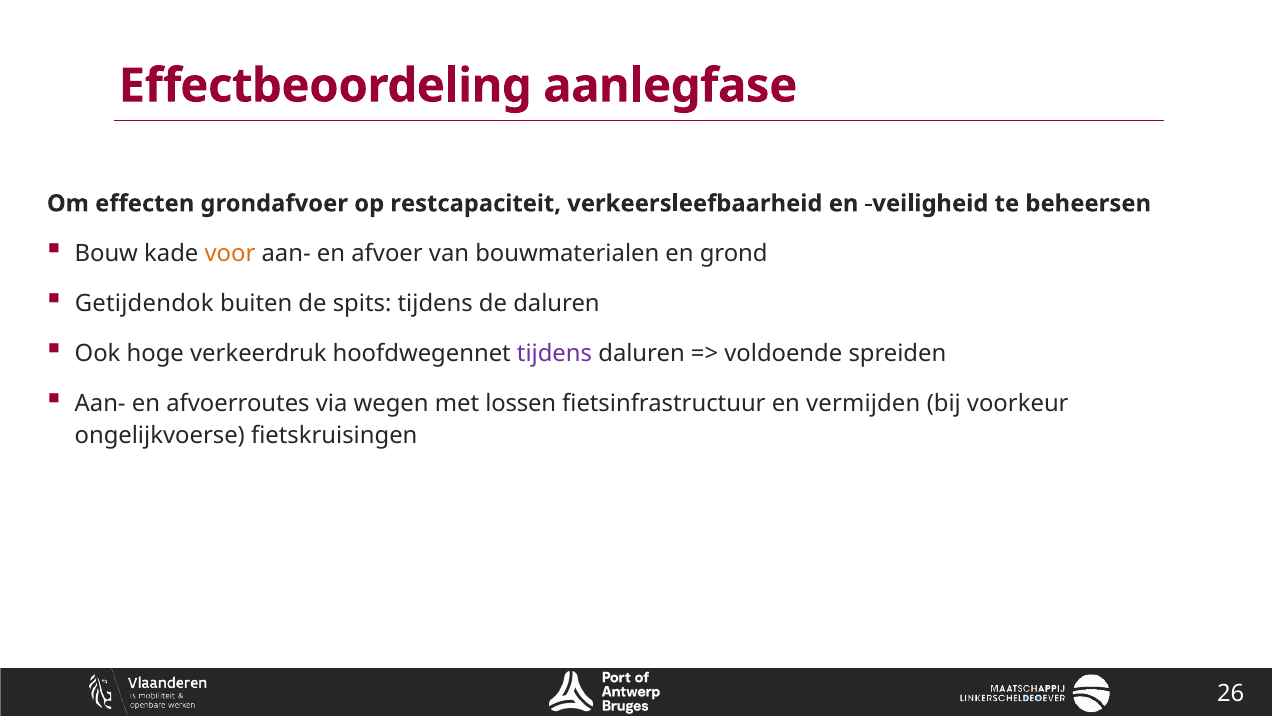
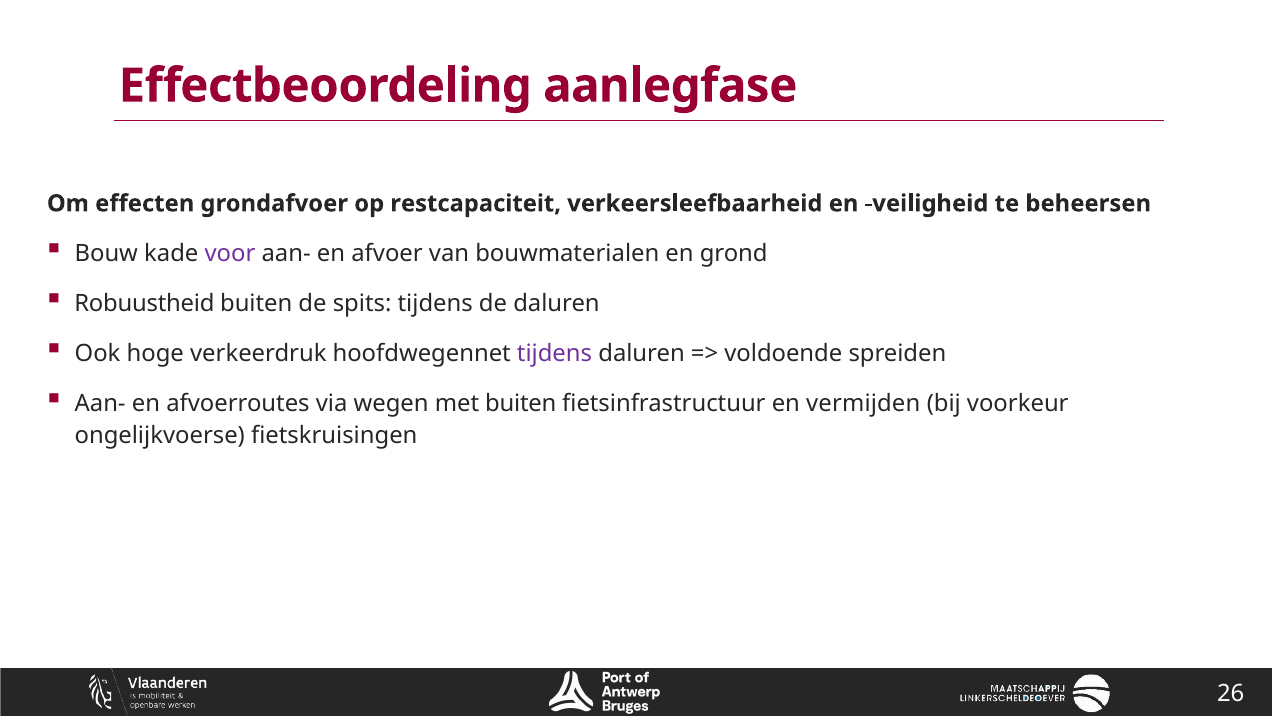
voor colour: orange -> purple (230, 253)
Getijdendok: Getijdendok -> Robuustheid (144, 303)
met lossen: lossen -> buiten (521, 404)
